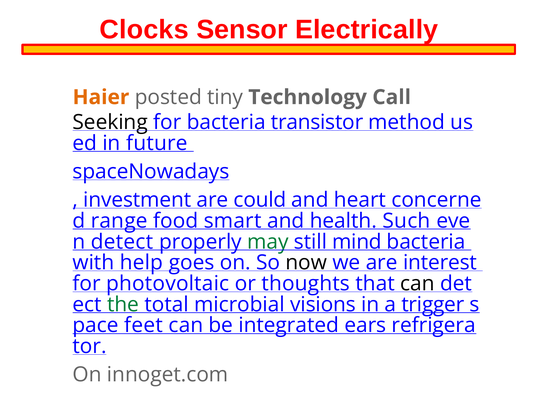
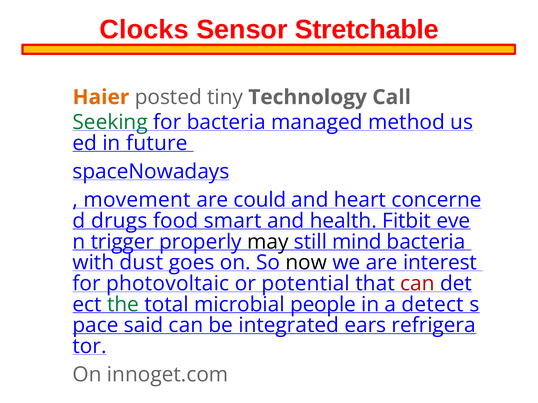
Electrically: Electrically -> Stretchable (367, 30)
Seeking colour: black -> green (110, 122)
transistor: transistor -> managed (317, 122)
investment: investment -> movement (137, 200)
range: range -> drugs (119, 221)
Such: Such -> Fitbit (407, 221)
detect: detect -> trigger (122, 242)
may colour: green -> black (268, 242)
help: help -> dust (141, 263)
thoughts: thoughts -> potential (306, 284)
can colour: black -> red (417, 284)
visions: visions -> people (323, 305)
trigger: trigger -> detect (433, 305)
feet: feet -> said (144, 326)
